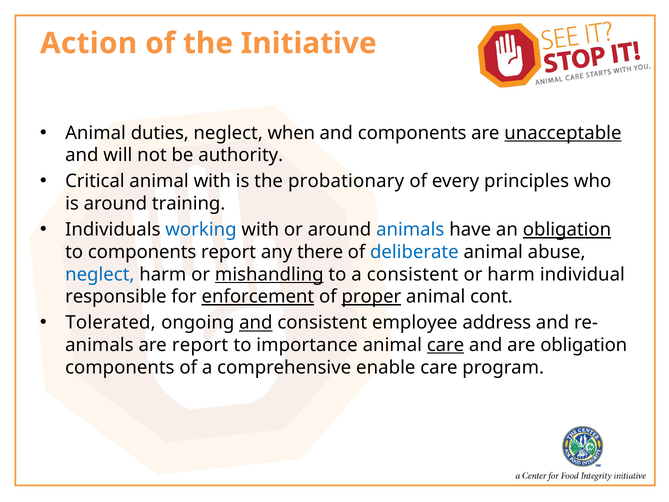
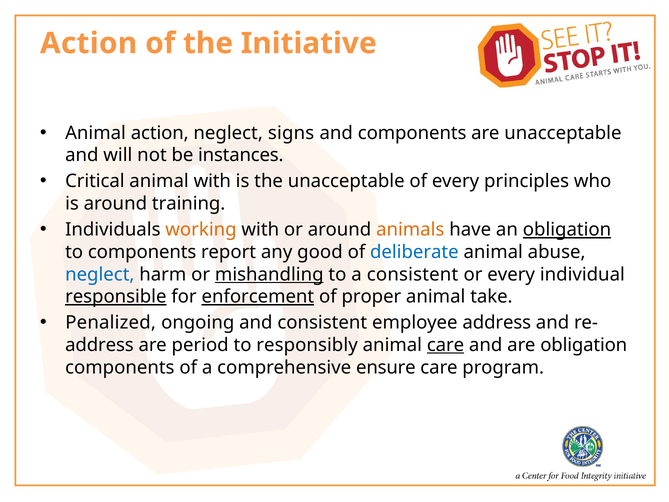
Animal duties: duties -> action (160, 133)
when: when -> signs (291, 133)
unacceptable underline: present -> none (563, 133)
authority: authority -> instances (241, 155)
the probationary: probationary -> unacceptable (346, 181)
working colour: blue -> orange (201, 230)
animals colour: blue -> orange (410, 230)
there: there -> good (320, 252)
or harm: harm -> every (511, 274)
responsible underline: none -> present (116, 297)
proper underline: present -> none (371, 297)
cont: cont -> take (491, 297)
Tolerated: Tolerated -> Penalized (111, 323)
and underline: present -> none (256, 323)
animals: animals -> address (99, 345)
are report: report -> period (200, 345)
importance: importance -> responsibly (307, 345)
enable: enable -> ensure (386, 367)
